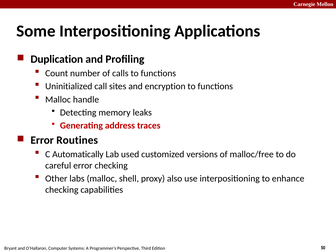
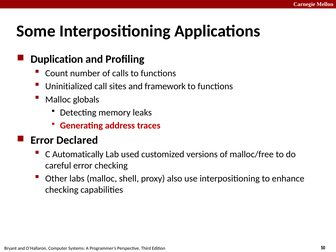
encryption: encryption -> framework (165, 86)
handle: handle -> globals (86, 99)
Routines: Routines -> Declared (77, 140)
